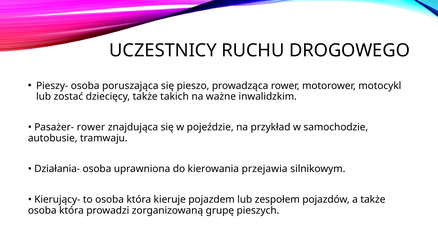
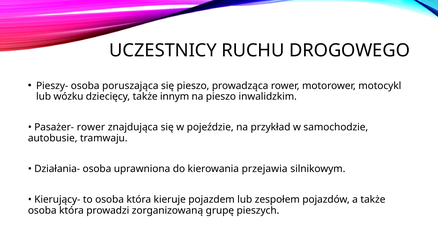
zostać: zostać -> wózku (68, 97)
takich: takich -> innym (175, 97)
na ważne: ważne -> pieszo (221, 97)
